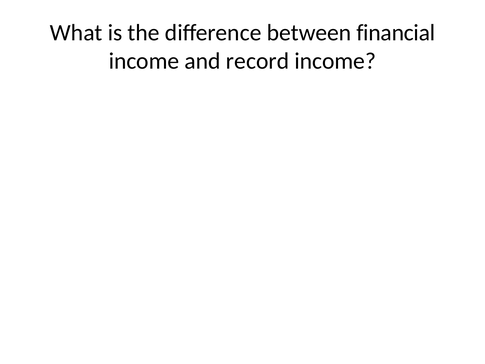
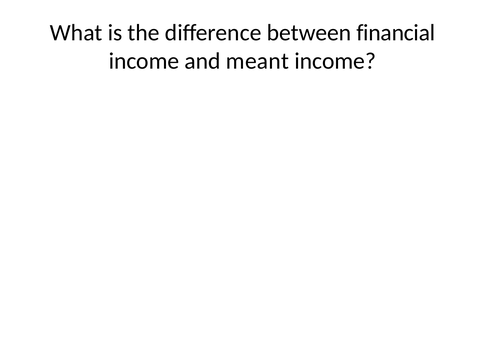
record: record -> meant (257, 61)
